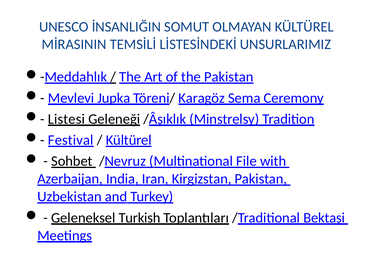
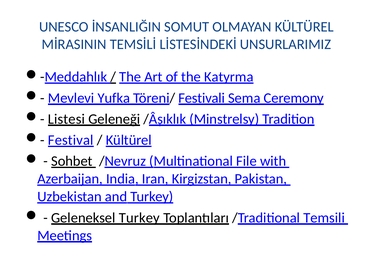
the Pakistan: Pakistan -> Katyrma (229, 77)
Jupka: Jupka -> Yufka (114, 98)
Karagöz: Karagöz -> Festivali (202, 98)
Geleneksel Turkish: Turkish -> Turkey (139, 218)
Bektaşi: Bektaşi -> Temsili (324, 218)
